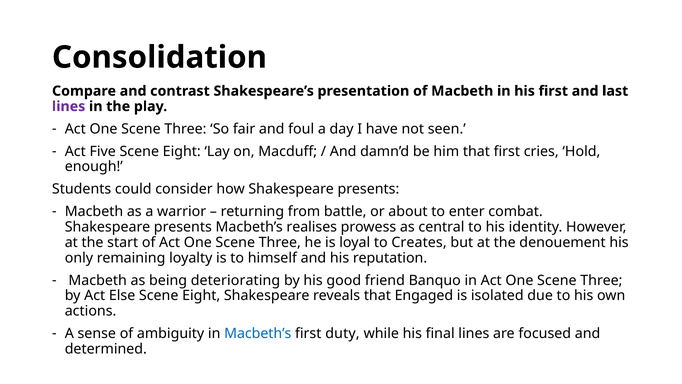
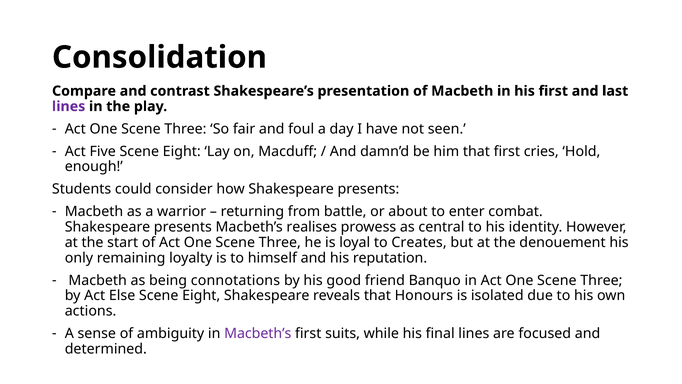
deteriorating: deteriorating -> connotations (235, 280)
Engaged: Engaged -> Honours (424, 295)
Macbeth’s colour: blue -> purple (258, 333)
duty: duty -> suits (343, 333)
